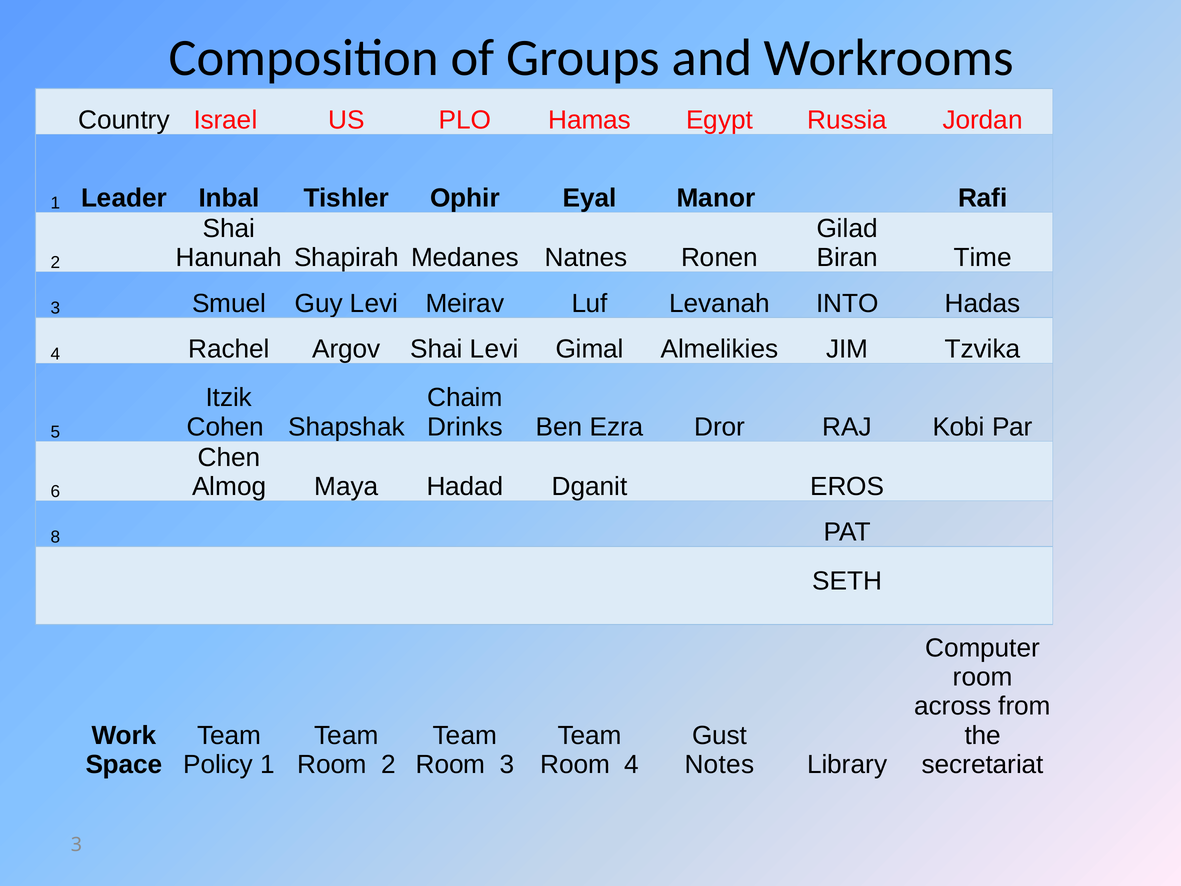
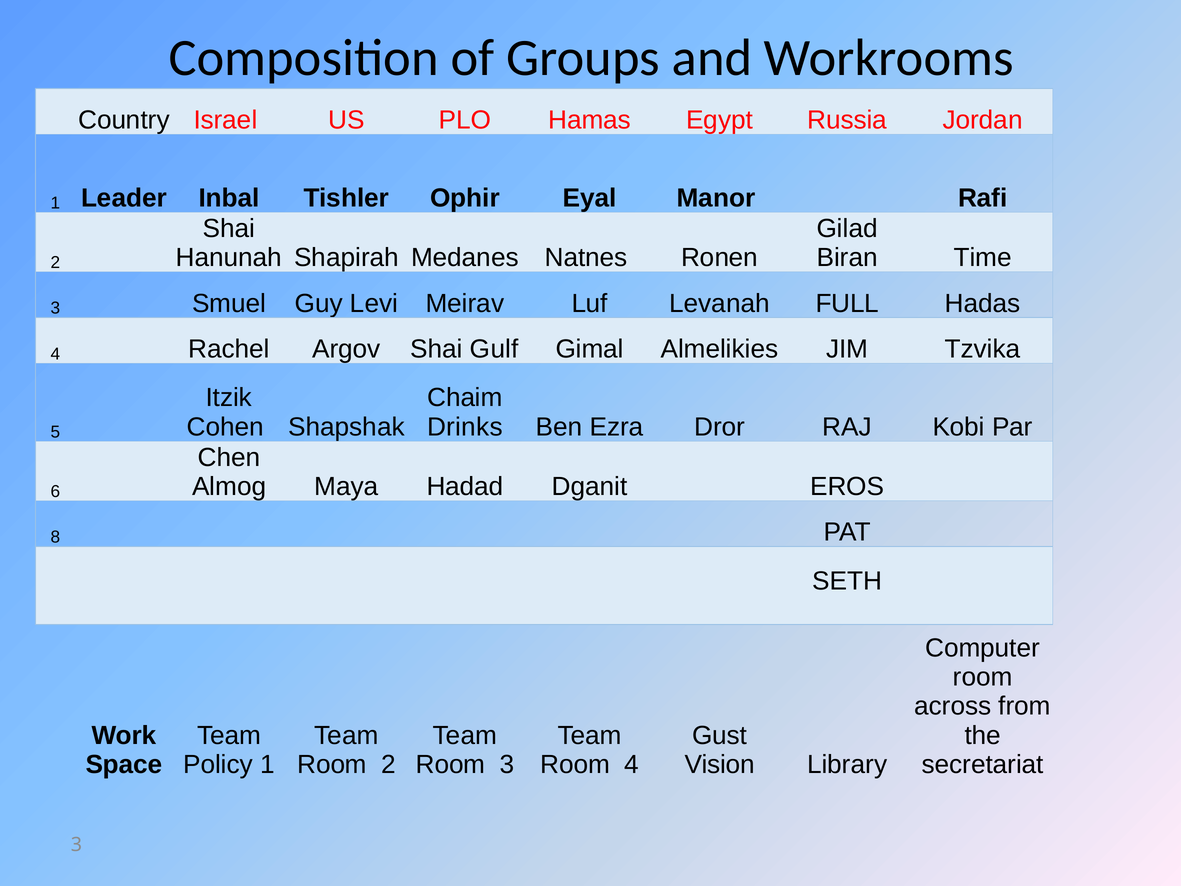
INTO: INTO -> FULL (847, 303)
Shai Levi: Levi -> Gulf (494, 349)
Notes: Notes -> Vision (720, 764)
